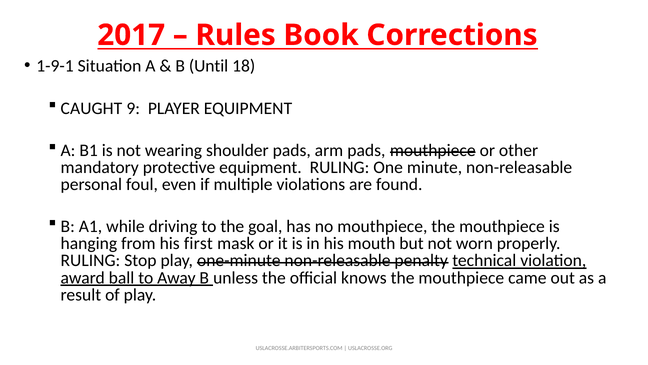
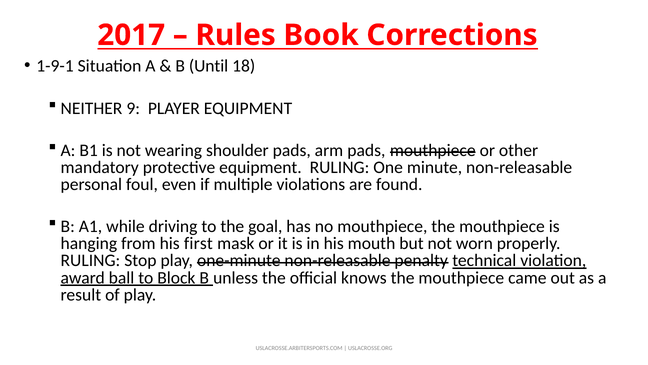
CAUGHT: CAUGHT -> NEITHER (91, 108)
Away: Away -> Block (176, 277)
